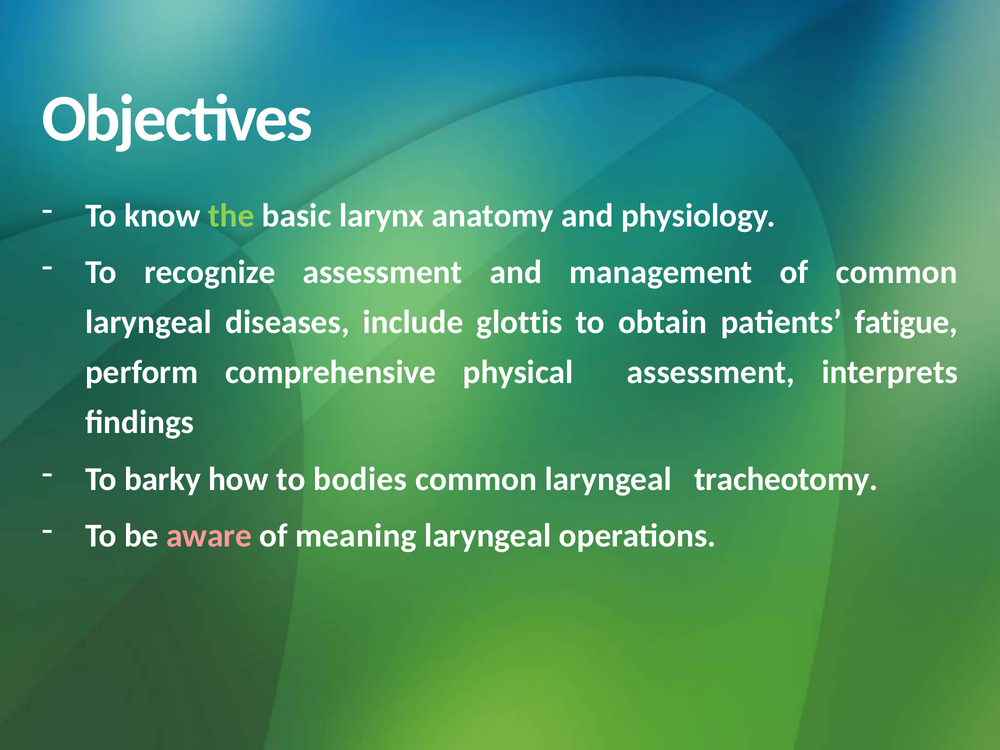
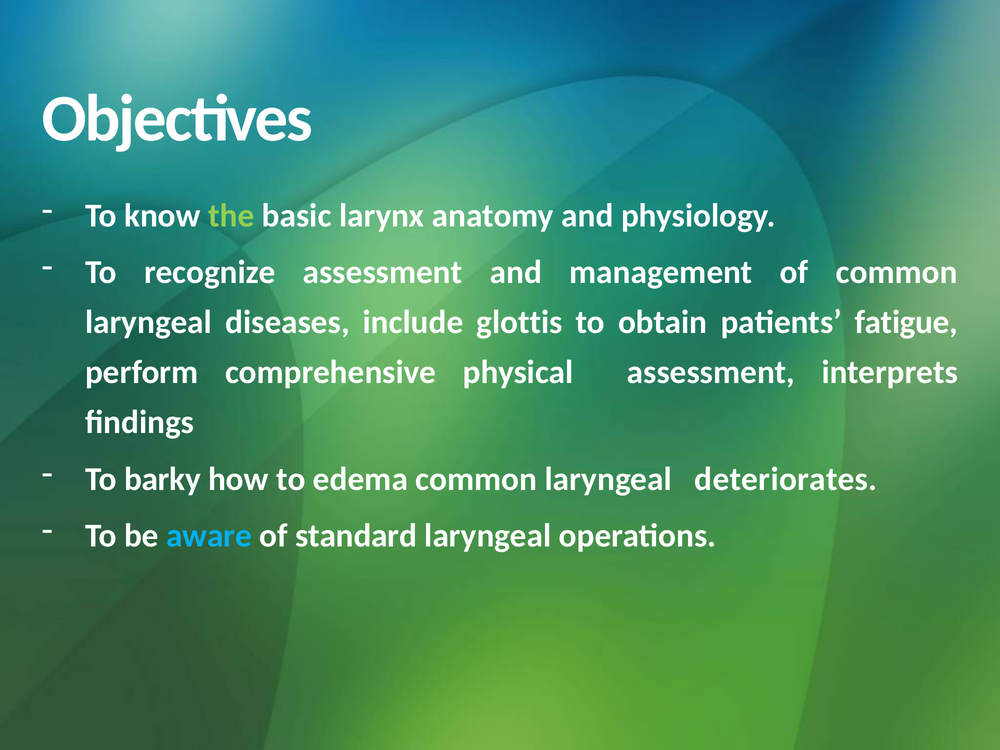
bodies: bodies -> edema (360, 479)
tracheotomy: tracheotomy -> deteriorates (786, 479)
aware colour: pink -> light blue (209, 536)
meaning: meaning -> standard (356, 536)
